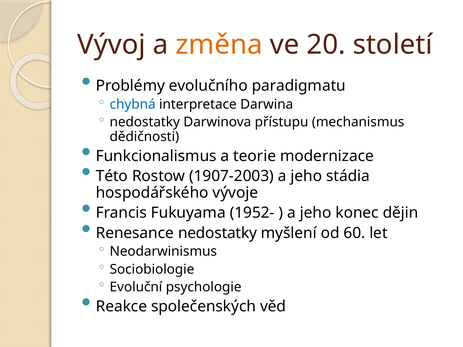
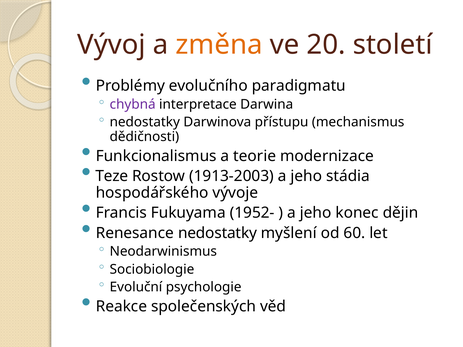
chybná colour: blue -> purple (133, 104)
Této: Této -> Teze (112, 176)
1907-2003: 1907-2003 -> 1913-2003 (231, 176)
